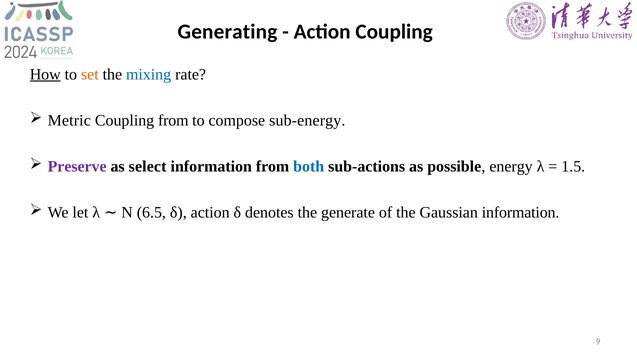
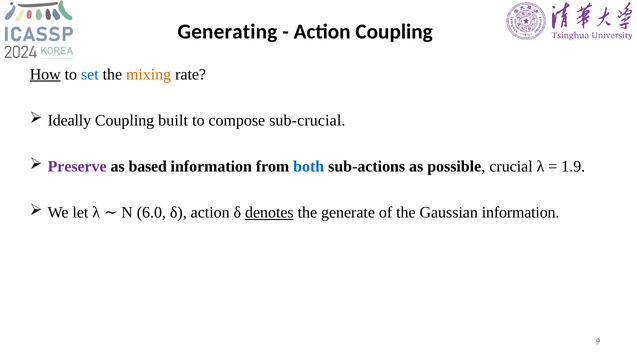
set colour: orange -> blue (90, 74)
mixing colour: blue -> orange (149, 74)
Metric: Metric -> Ideally (69, 121)
Coupling from: from -> built (173, 121)
sub-energy: sub-energy -> sub-crucial (307, 121)
select: select -> based (148, 167)
energy: energy -> crucial (511, 167)
1.5: 1.5 -> 1.9 (573, 167)
6.5: 6.5 -> 6.0 (151, 213)
denotes underline: none -> present (269, 213)
